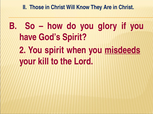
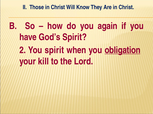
glory: glory -> again (108, 26)
misdeeds: misdeeds -> obligation (123, 51)
